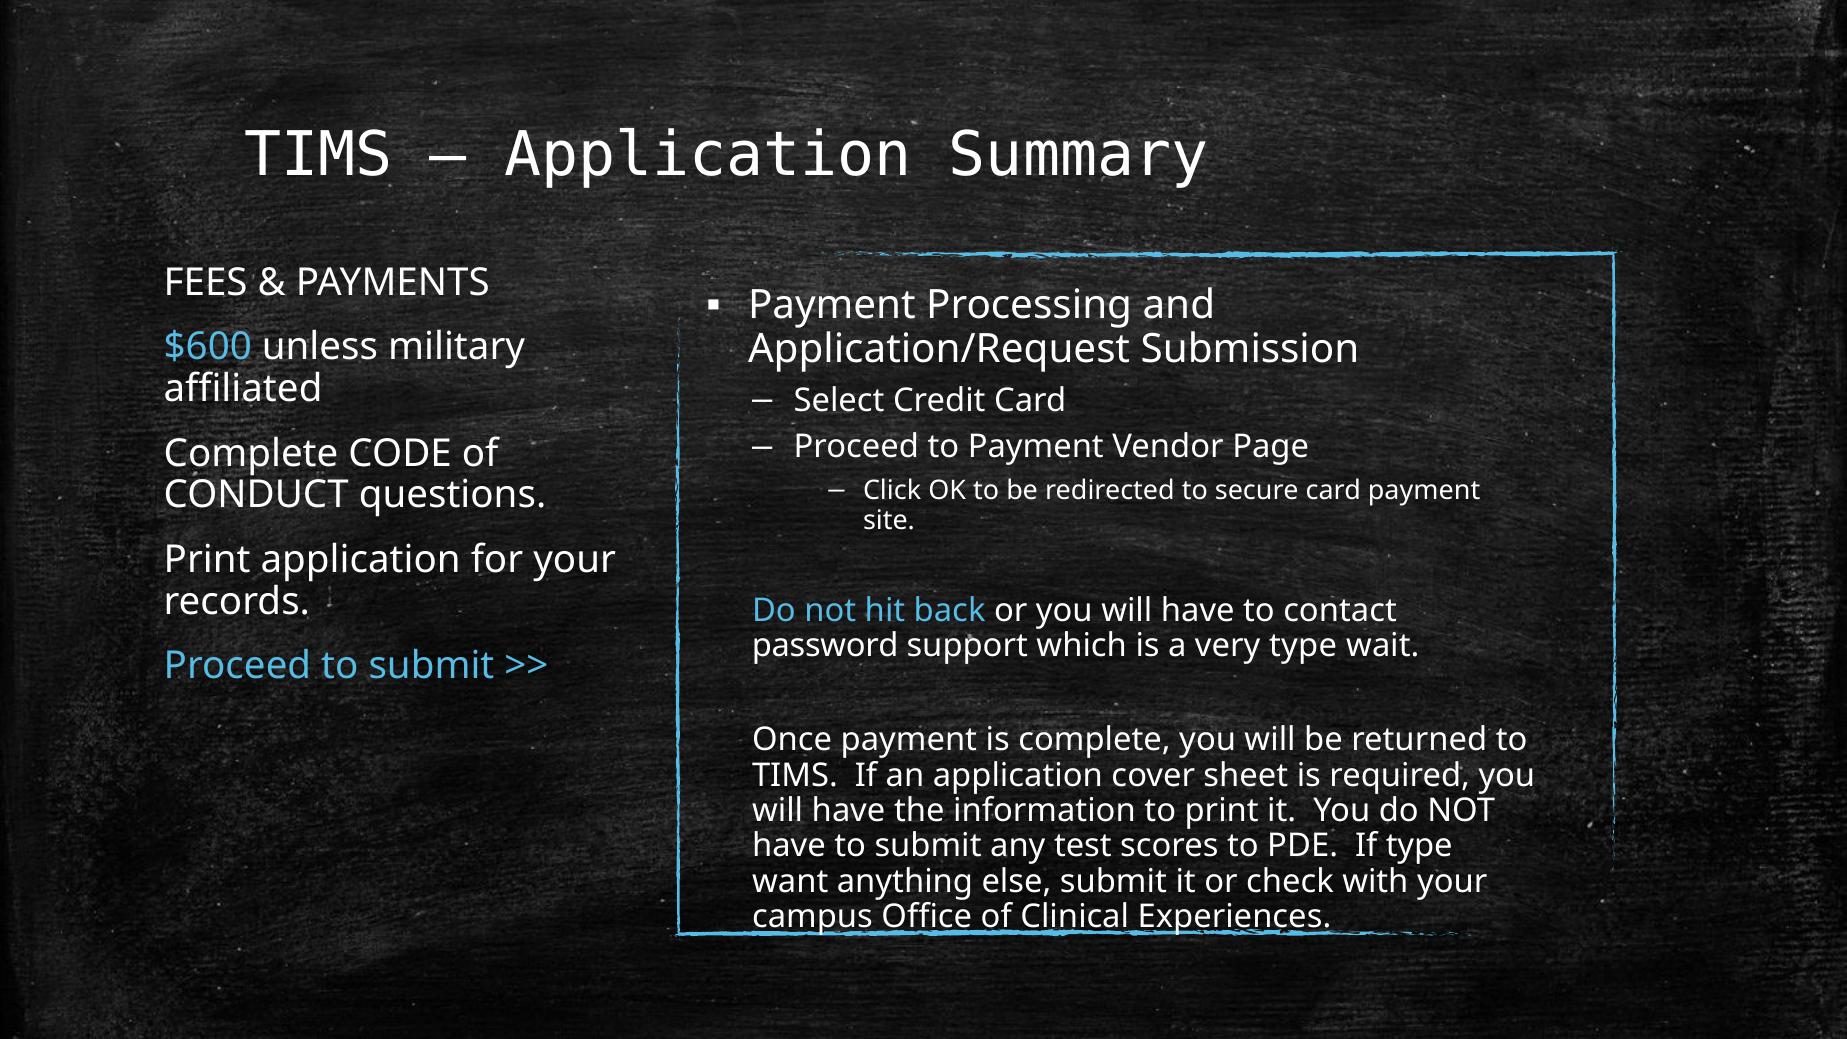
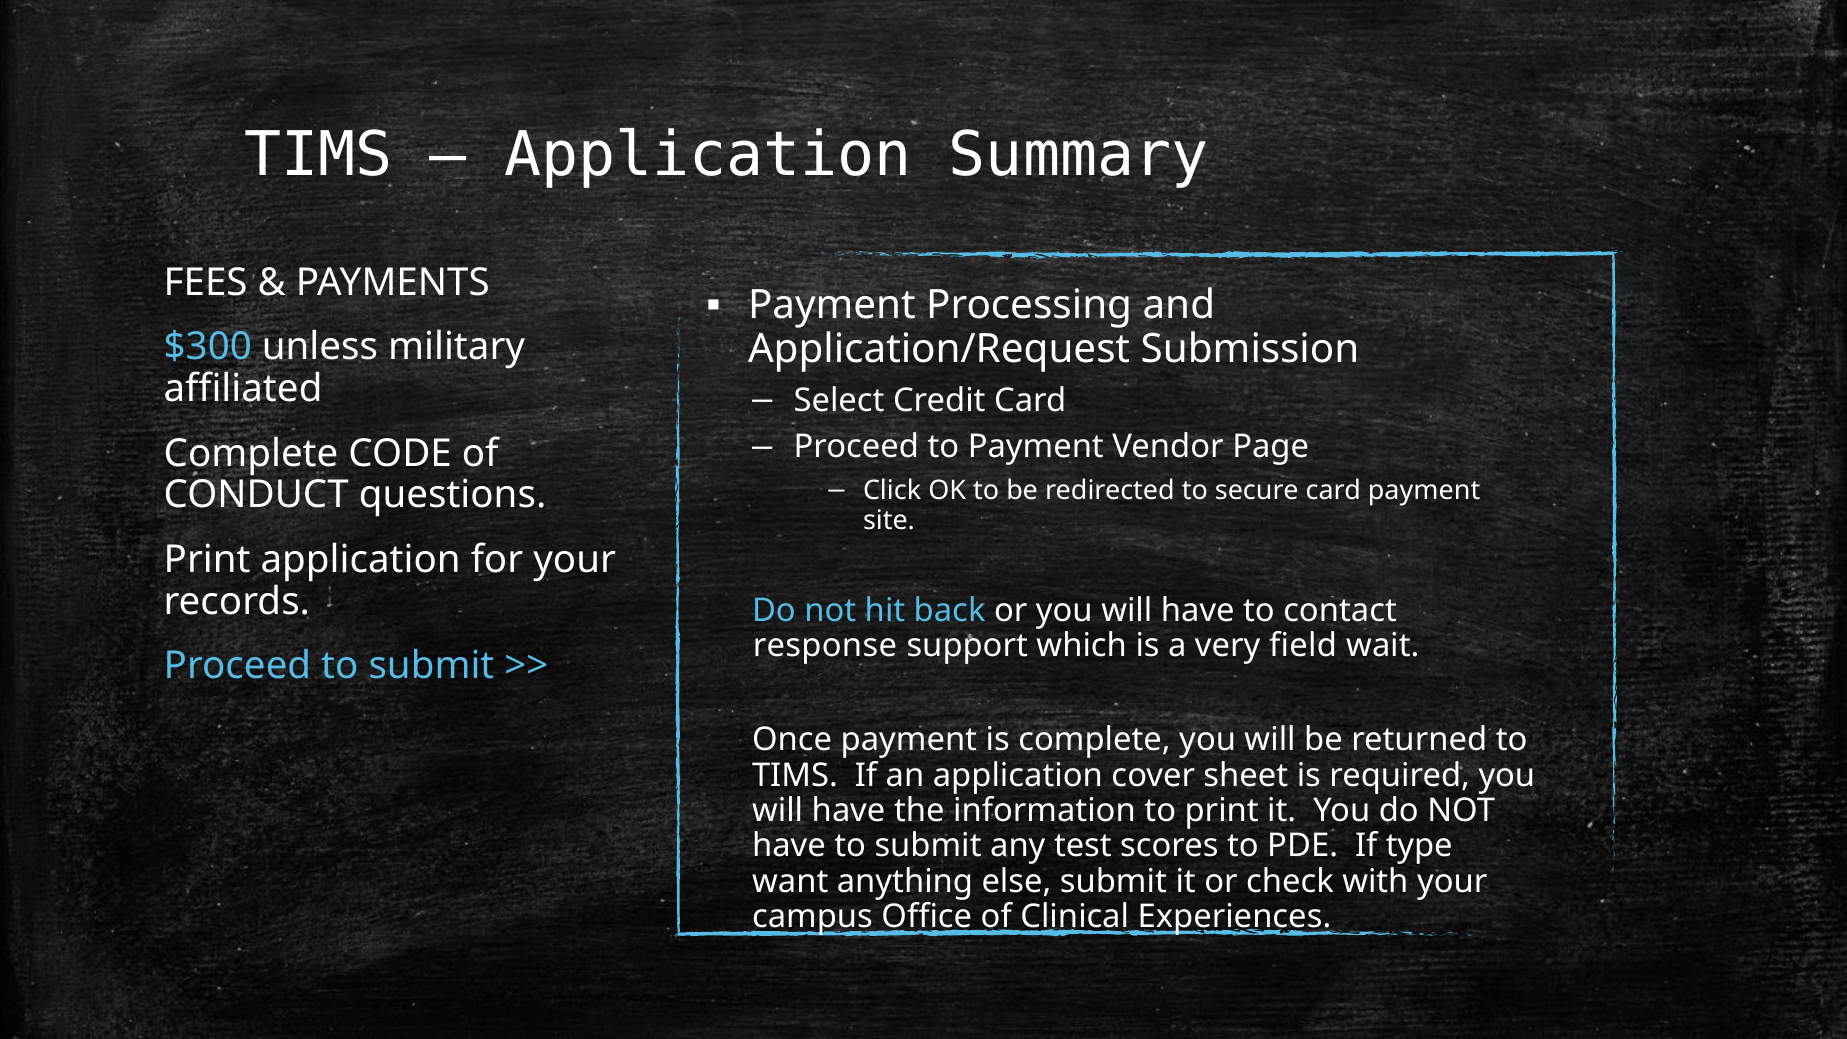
$600: $600 -> $300 (208, 347)
password: password -> response (825, 646)
very type: type -> field (1303, 646)
